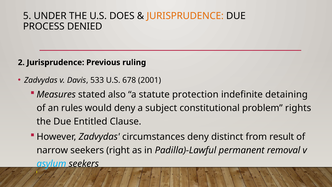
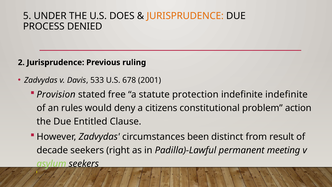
Measures: Measures -> Provision (56, 94)
also: also -> free (117, 94)
indefinite detaining: detaining -> indefinite (286, 94)
subject: subject -> citizens (161, 108)
rights: rights -> action (298, 108)
circumstances deny: deny -> been (198, 137)
narrow: narrow -> decade (52, 150)
removal: removal -> meeting (284, 150)
asylum colour: light blue -> light green (51, 163)
